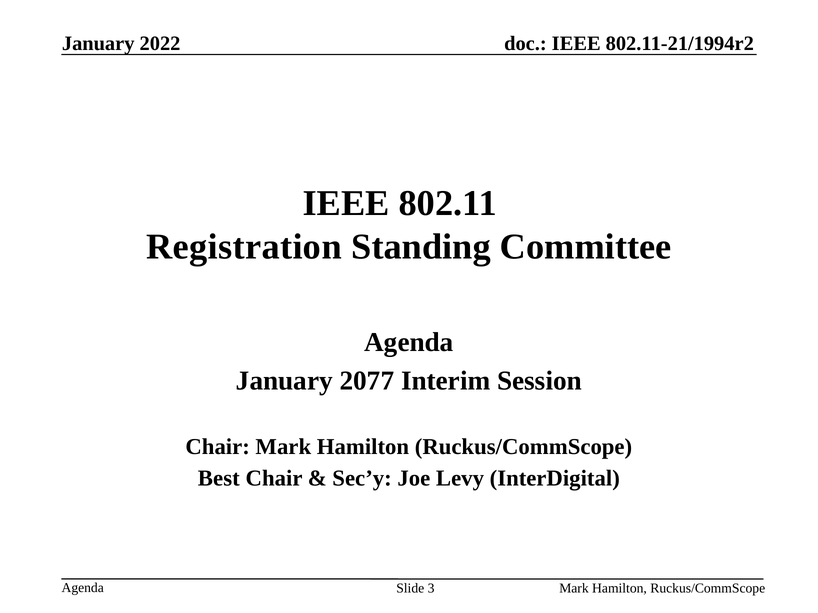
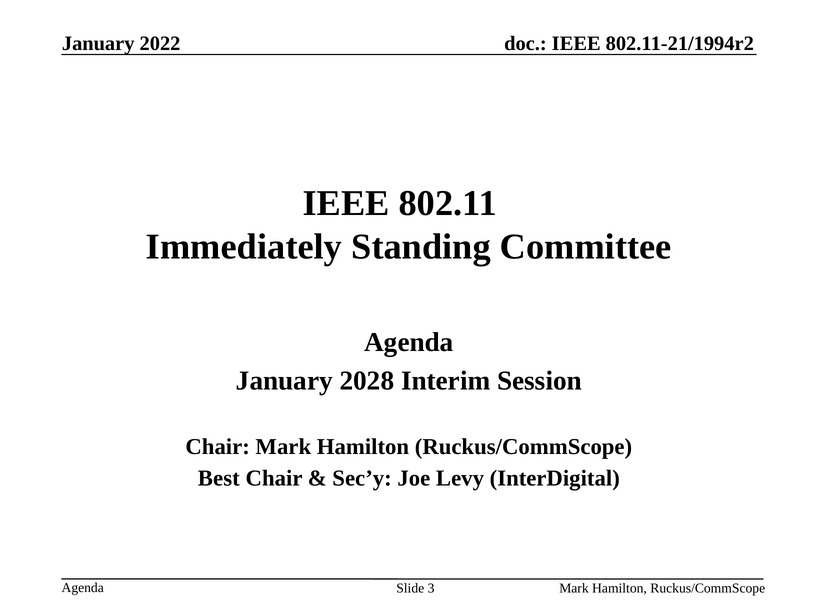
Registration: Registration -> Immediately (244, 247)
2077: 2077 -> 2028 (367, 381)
